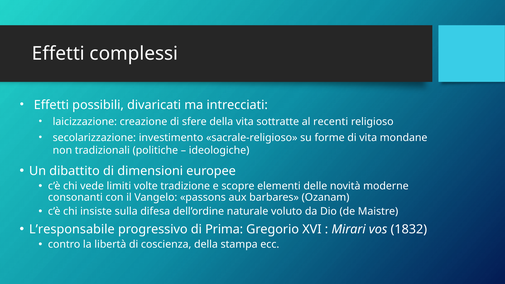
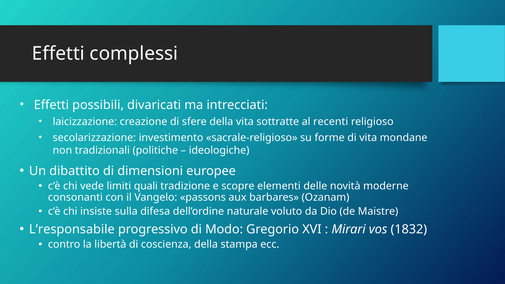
volte: volte -> quali (146, 186)
Prima: Prima -> Modo (224, 229)
